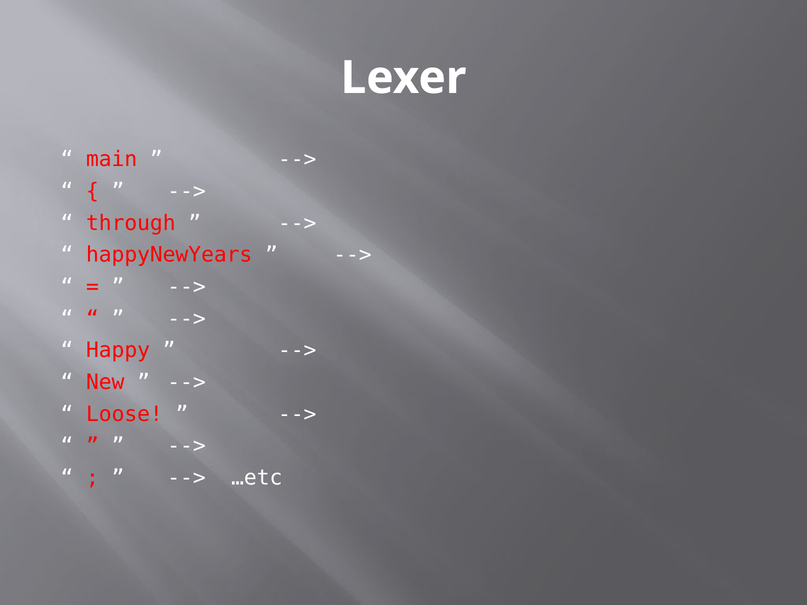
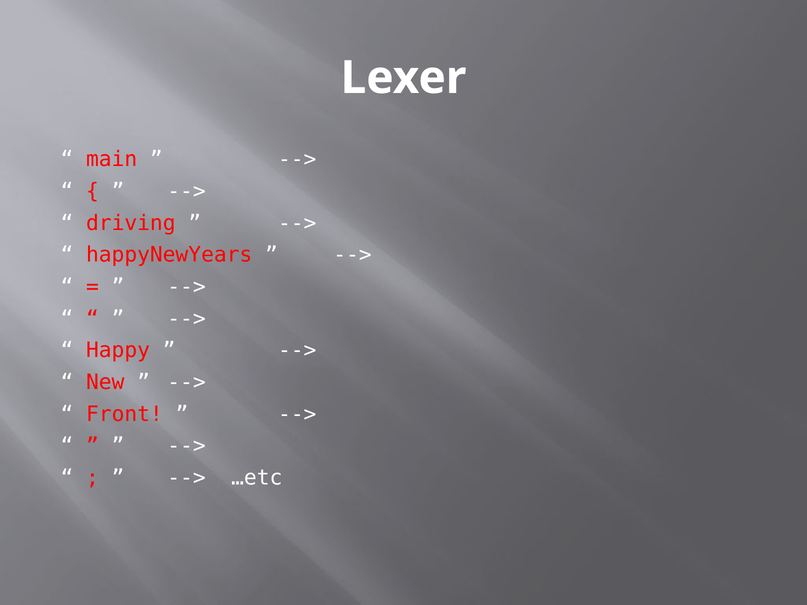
through: through -> driving (131, 223)
Loose: Loose -> Front (124, 414)
